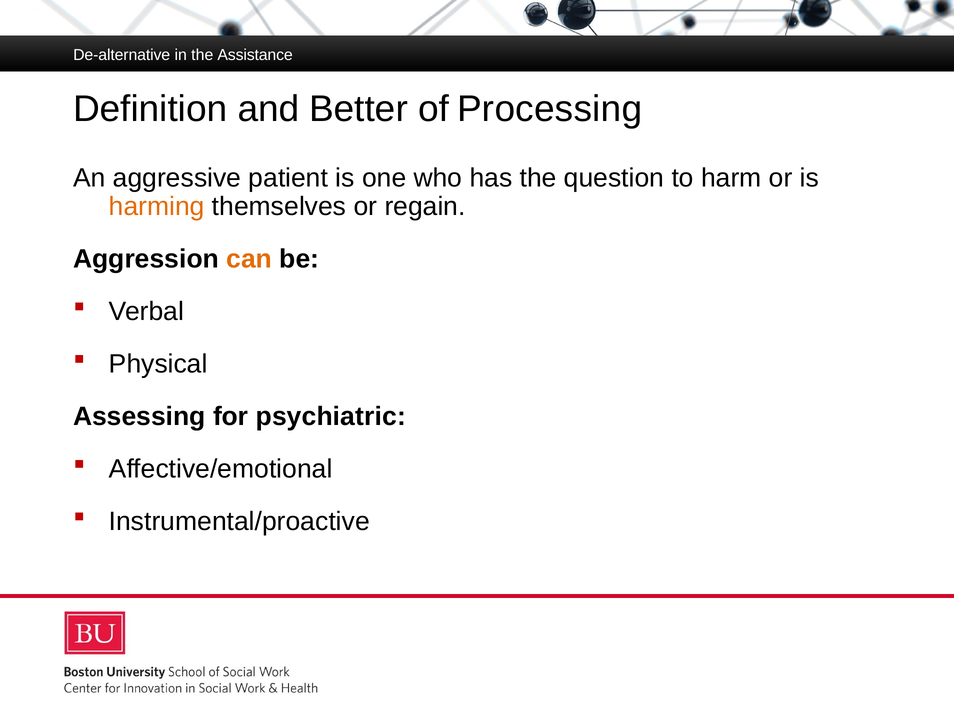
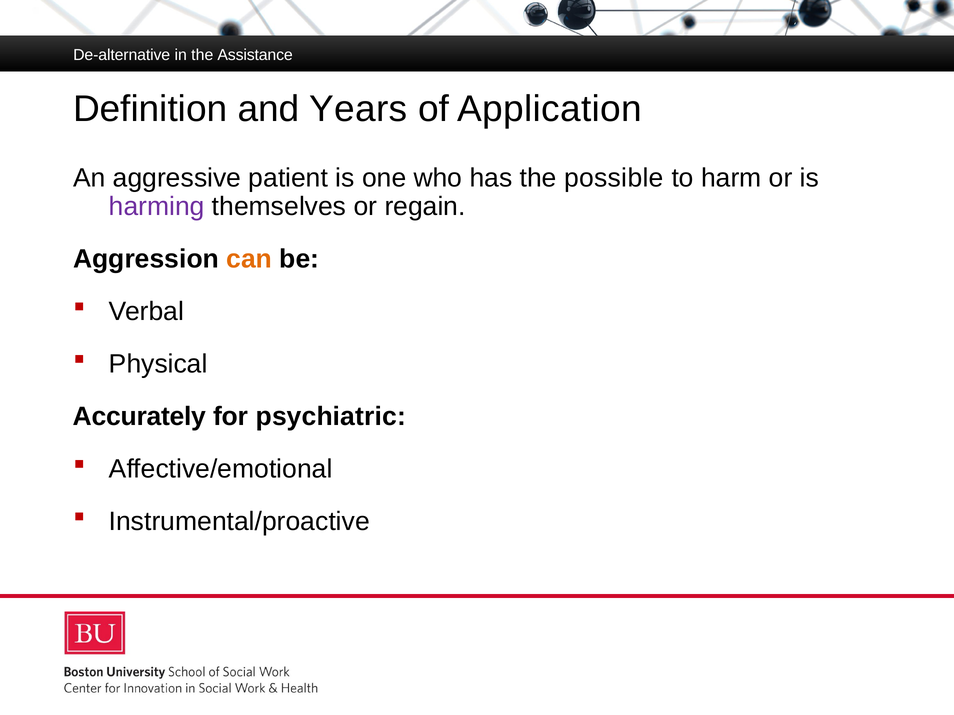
Better: Better -> Years (358, 109)
Processing: Processing -> Application (550, 109)
question: question -> possible (614, 178)
harming colour: orange -> purple (157, 207)
Assessing: Assessing -> Accurately (139, 417)
